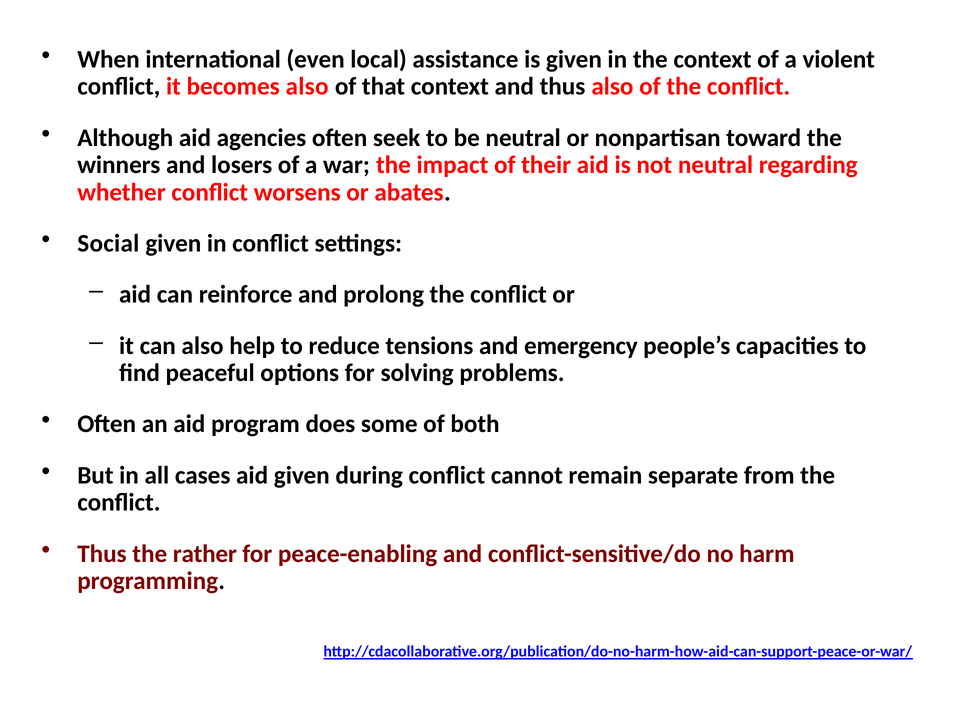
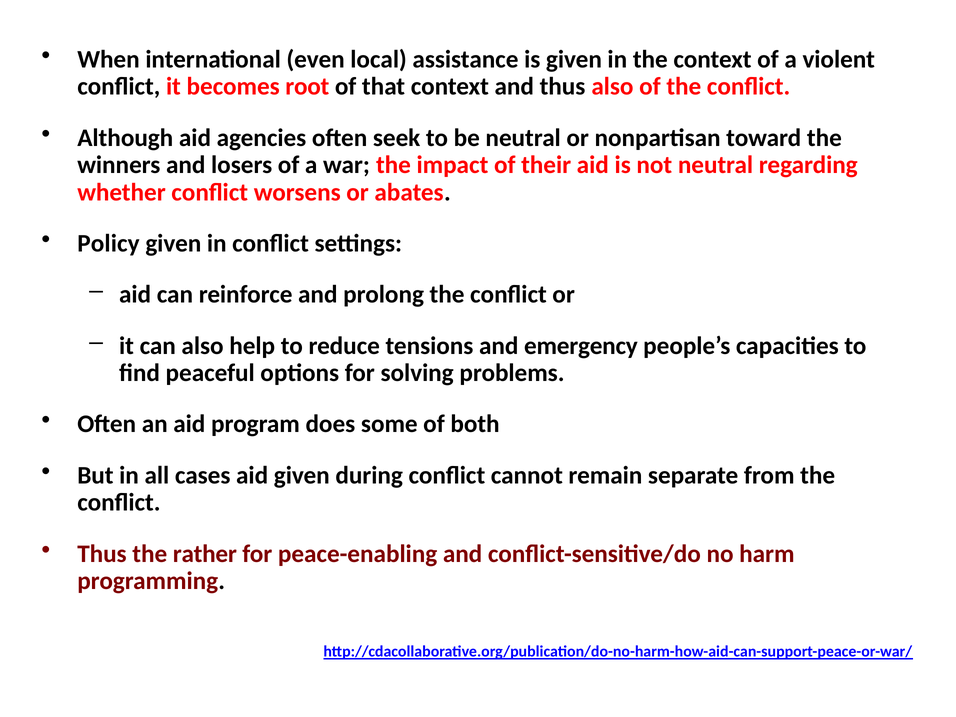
becomes also: also -> root (307, 87)
Social: Social -> Policy (108, 243)
